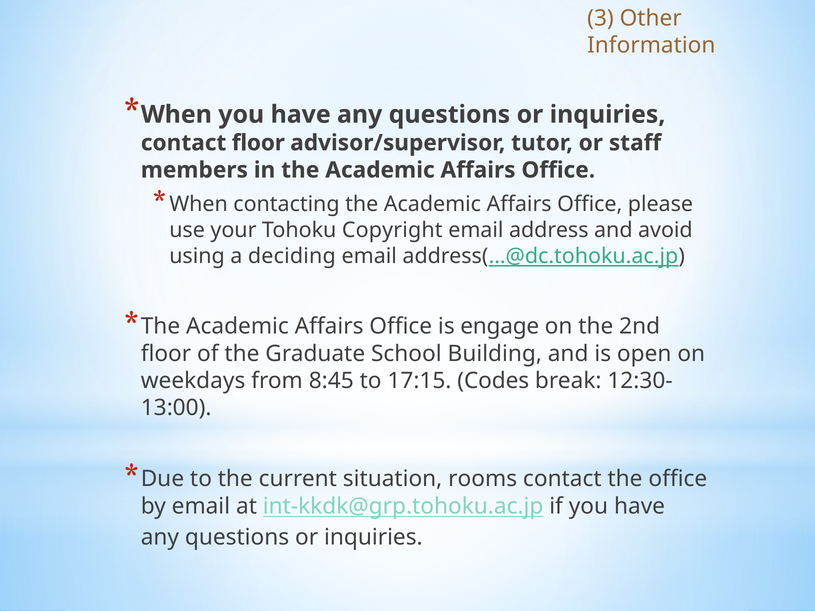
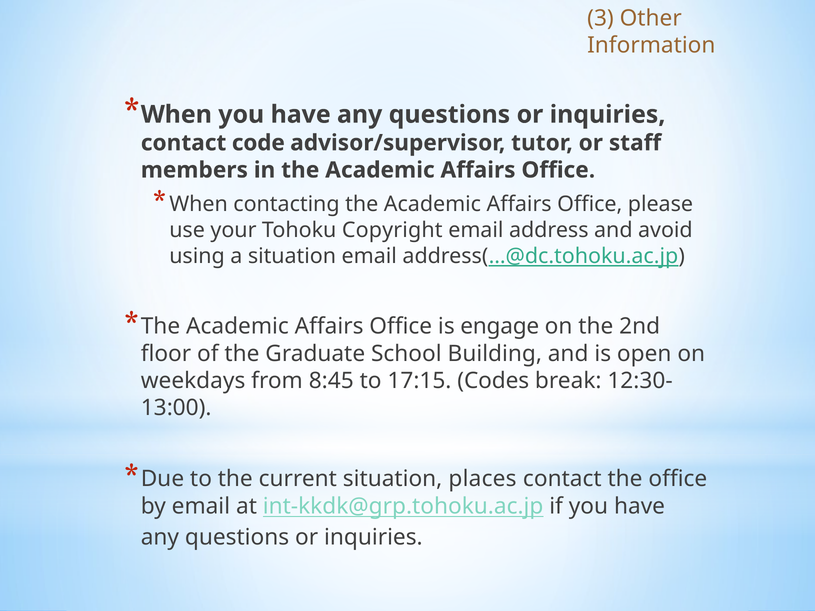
contact floor: floor -> code (258, 143)
a deciding: deciding -> situation (292, 256)
rooms: rooms -> places (483, 479)
